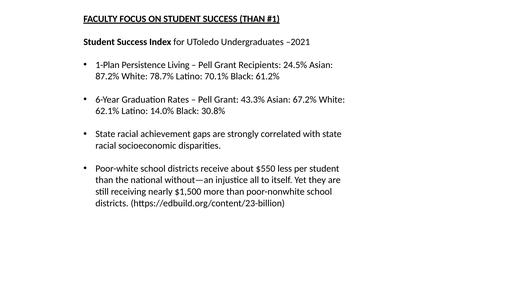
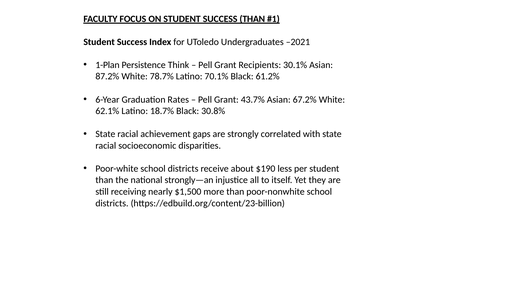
Living: Living -> Think (179, 65)
24.5%: 24.5% -> 30.1% (295, 65)
43.3%: 43.3% -> 43.7% (253, 100)
14.0%: 14.0% -> 18.7% (162, 111)
$550: $550 -> $190 (266, 169)
without—an: without—an -> strongly—an (189, 180)
